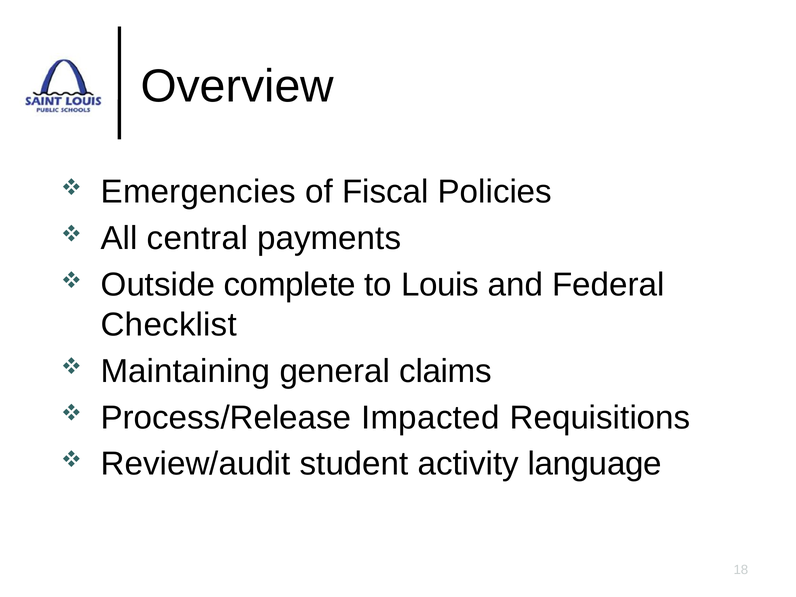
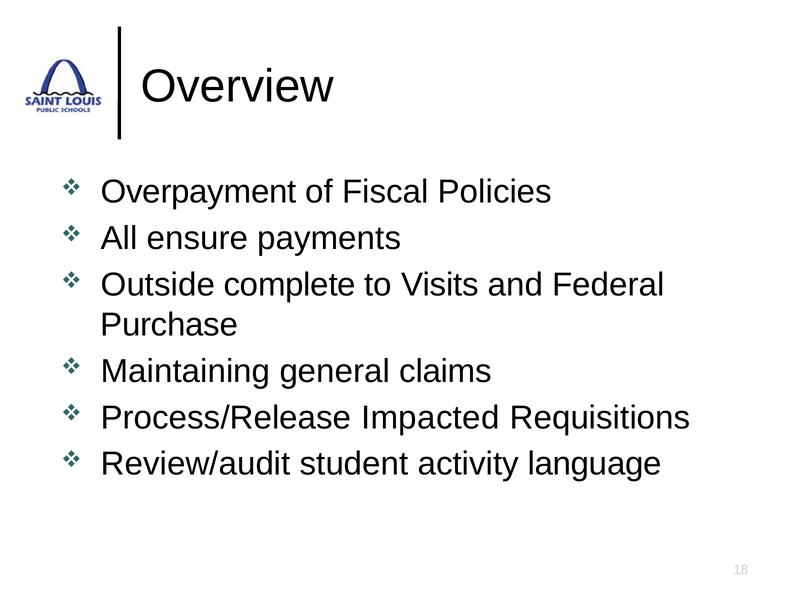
Emergencies: Emergencies -> Overpayment (199, 192)
central: central -> ensure (197, 238)
Louis: Louis -> Visits (440, 285)
Checklist: Checklist -> Purchase (169, 325)
